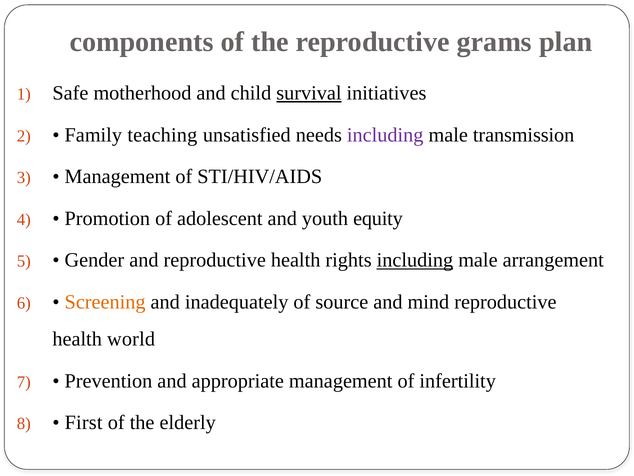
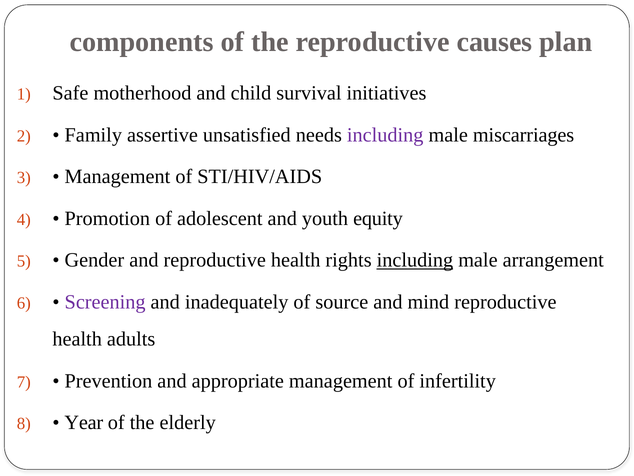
grams: grams -> causes (495, 42)
survival underline: present -> none (309, 93)
teaching: teaching -> assertive (162, 135)
transmission: transmission -> miscarriages (524, 135)
Screening colour: orange -> purple (105, 302)
world: world -> adults (131, 339)
First: First -> Year (84, 422)
